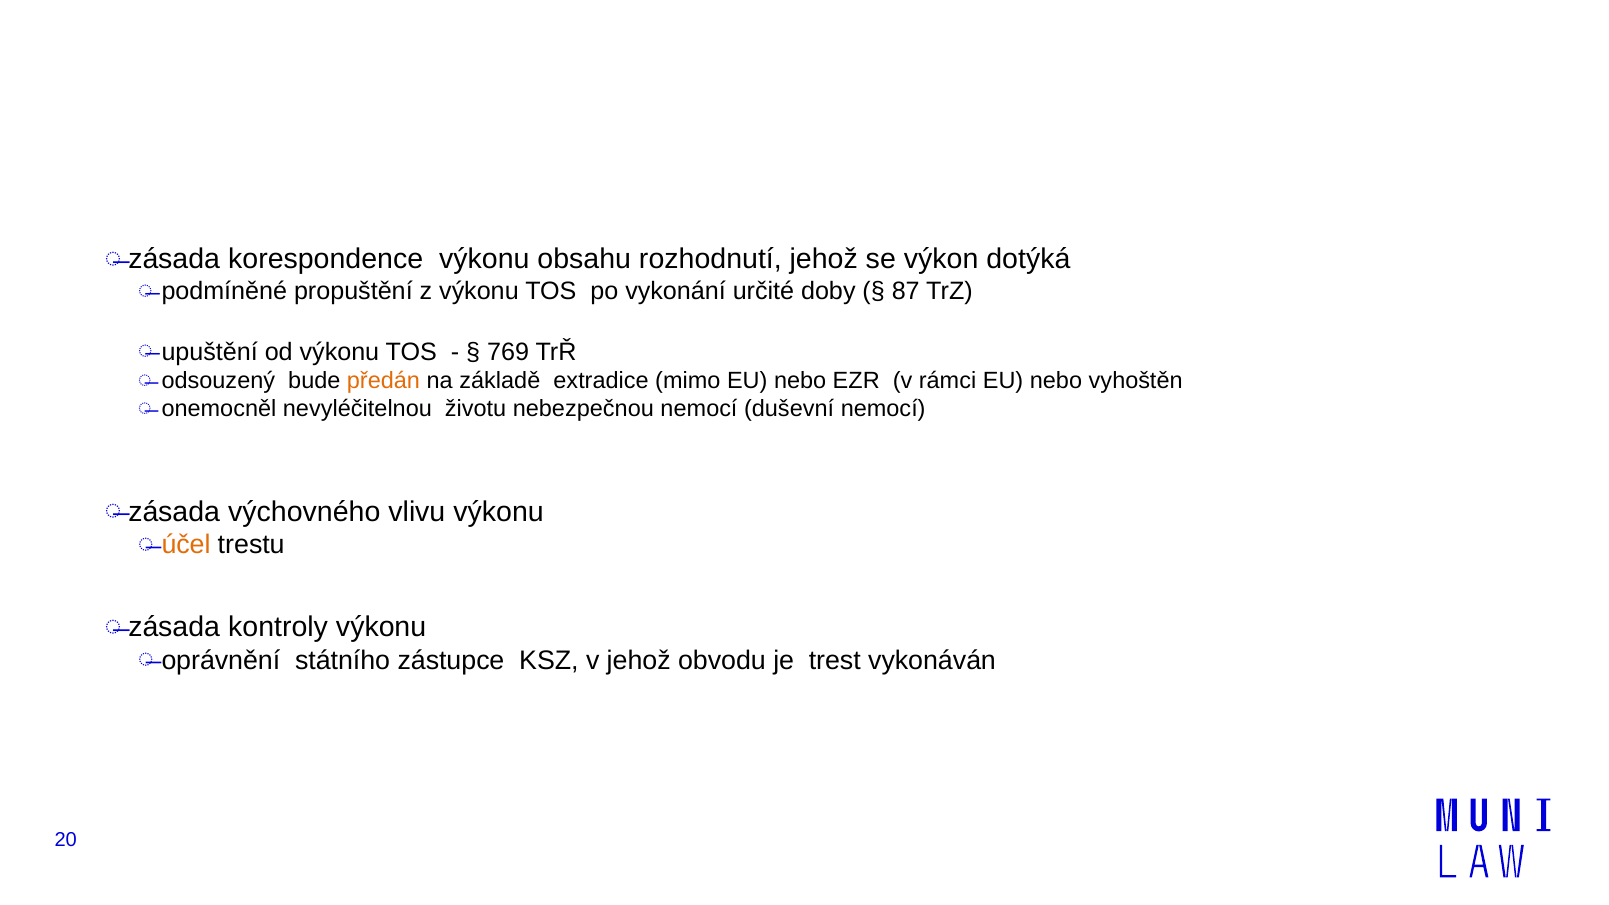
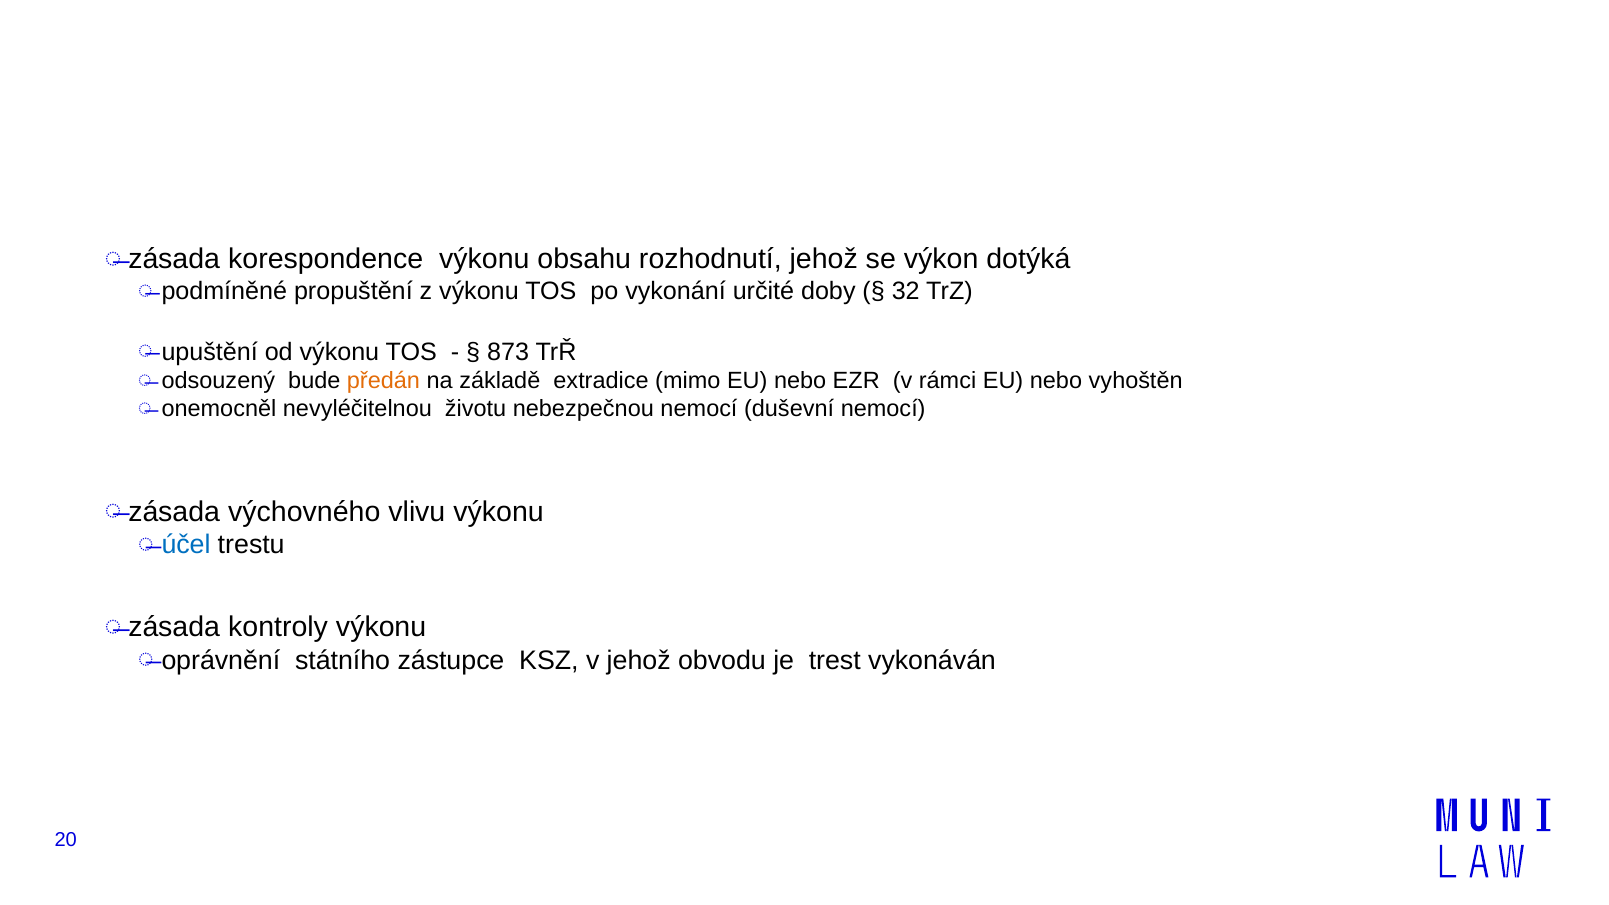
87: 87 -> 32 (906, 291)
769: 769 -> 873 (508, 352)
účel colour: orange -> blue (186, 545)
